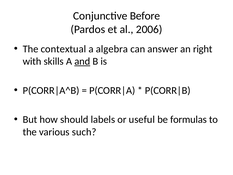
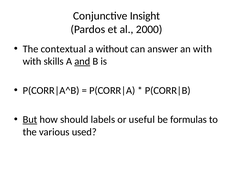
Before: Before -> Insight (145, 16)
2006: 2006 -> 2000 (149, 29)
algebra: algebra -> without (112, 49)
an right: right -> with (203, 49)
But underline: none -> present (30, 119)
such: such -> used (84, 132)
